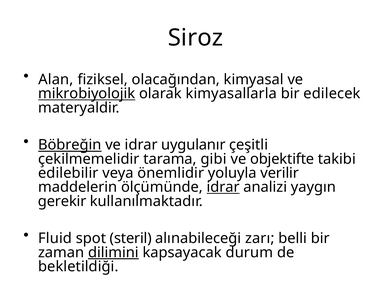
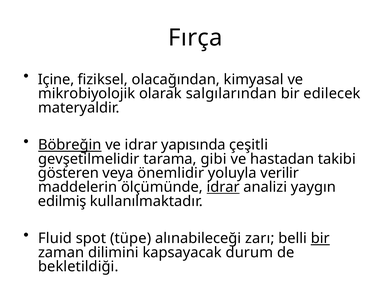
Siroz: Siroz -> Fırça (195, 38)
Alan: Alan -> Içine (56, 80)
mikrobiyolojik underline: present -> none (87, 94)
kimyasallarla: kimyasallarla -> salgılarından (231, 94)
uygulanır: uygulanır -> yapısında (193, 145)
çekilmemelidir: çekilmemelidir -> gevşetilmelidir (89, 159)
objektifte: objektifte -> hastadan (282, 159)
edilebilir: edilebilir -> gösteren (68, 173)
gerekir: gerekir -> edilmiş (62, 201)
steril: steril -> tüpe (131, 239)
bir underline: none -> present (320, 239)
dilimini underline: present -> none (113, 253)
